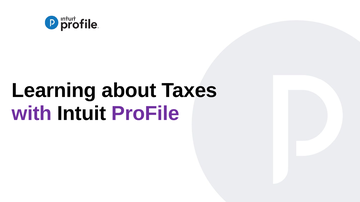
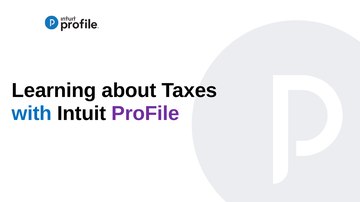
with colour: purple -> blue (32, 114)
